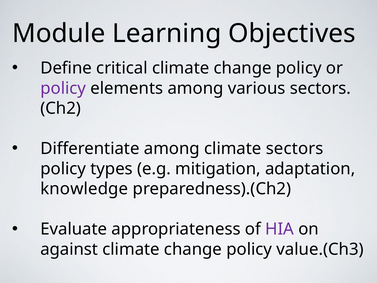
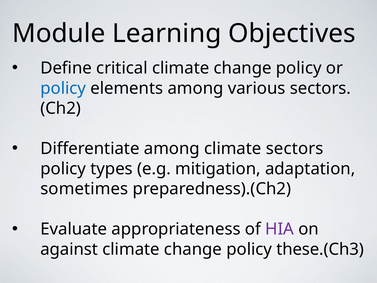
policy colour: purple -> blue (63, 88)
knowledge: knowledge -> sometimes (84, 189)
value.(Ch3: value.(Ch3 -> these.(Ch3 (320, 249)
